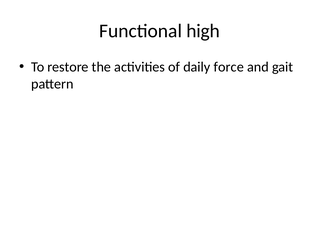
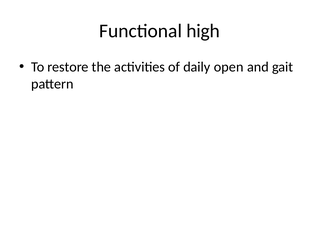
force: force -> open (229, 67)
